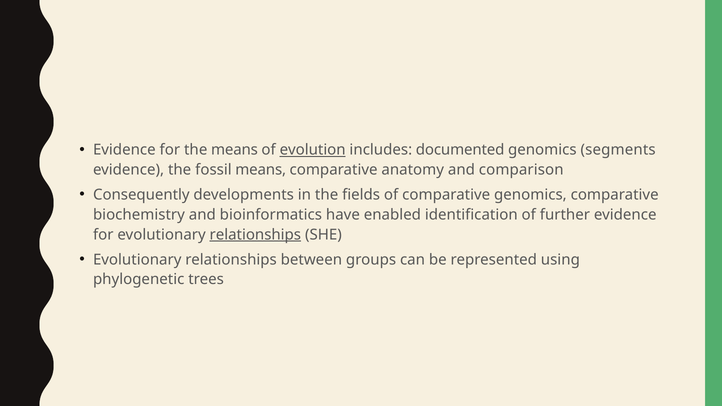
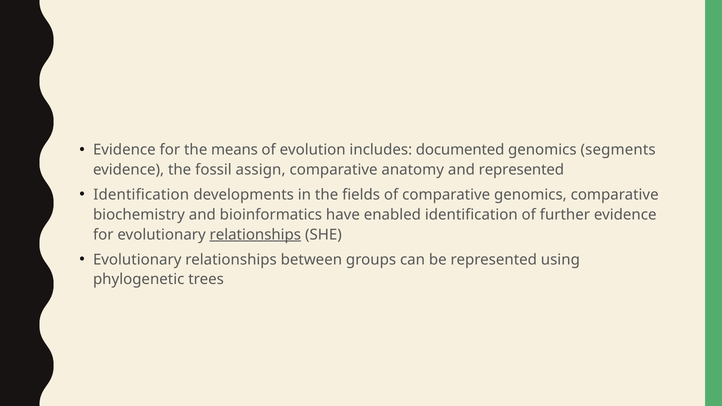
evolution underline: present -> none (313, 150)
fossil means: means -> assign (261, 170)
and comparison: comparison -> represented (521, 170)
Consequently: Consequently -> Identification (141, 195)
